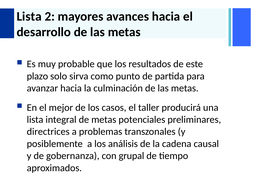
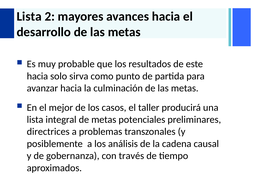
plazo: plazo -> hacia (37, 76)
grupal: grupal -> través (131, 156)
